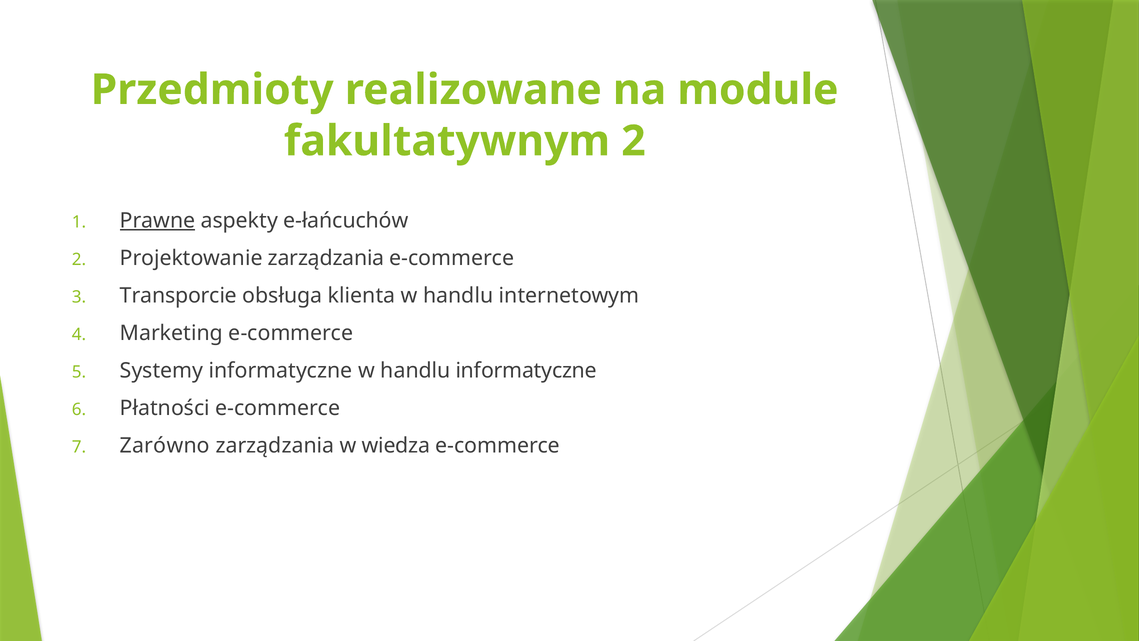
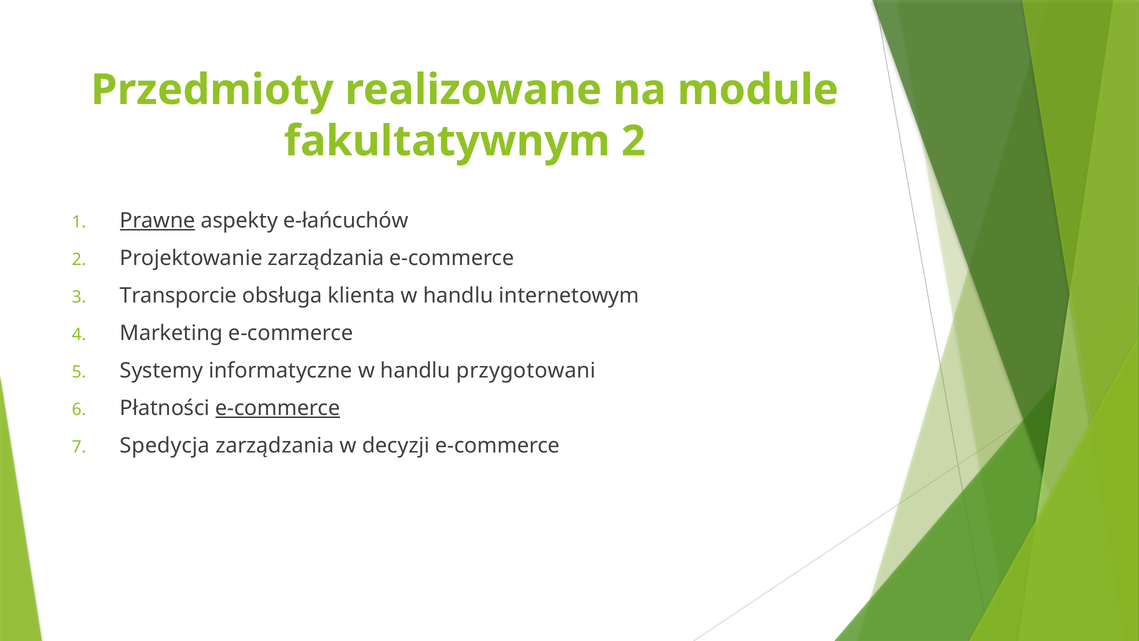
handlu informatyczne: informatyczne -> przygotowani (526, 370)
e-commerce underline: none -> present (278, 408)
Zarówno: Zarówno -> Spedycja (165, 445)
wiedza: wiedza -> decyzji (396, 445)
